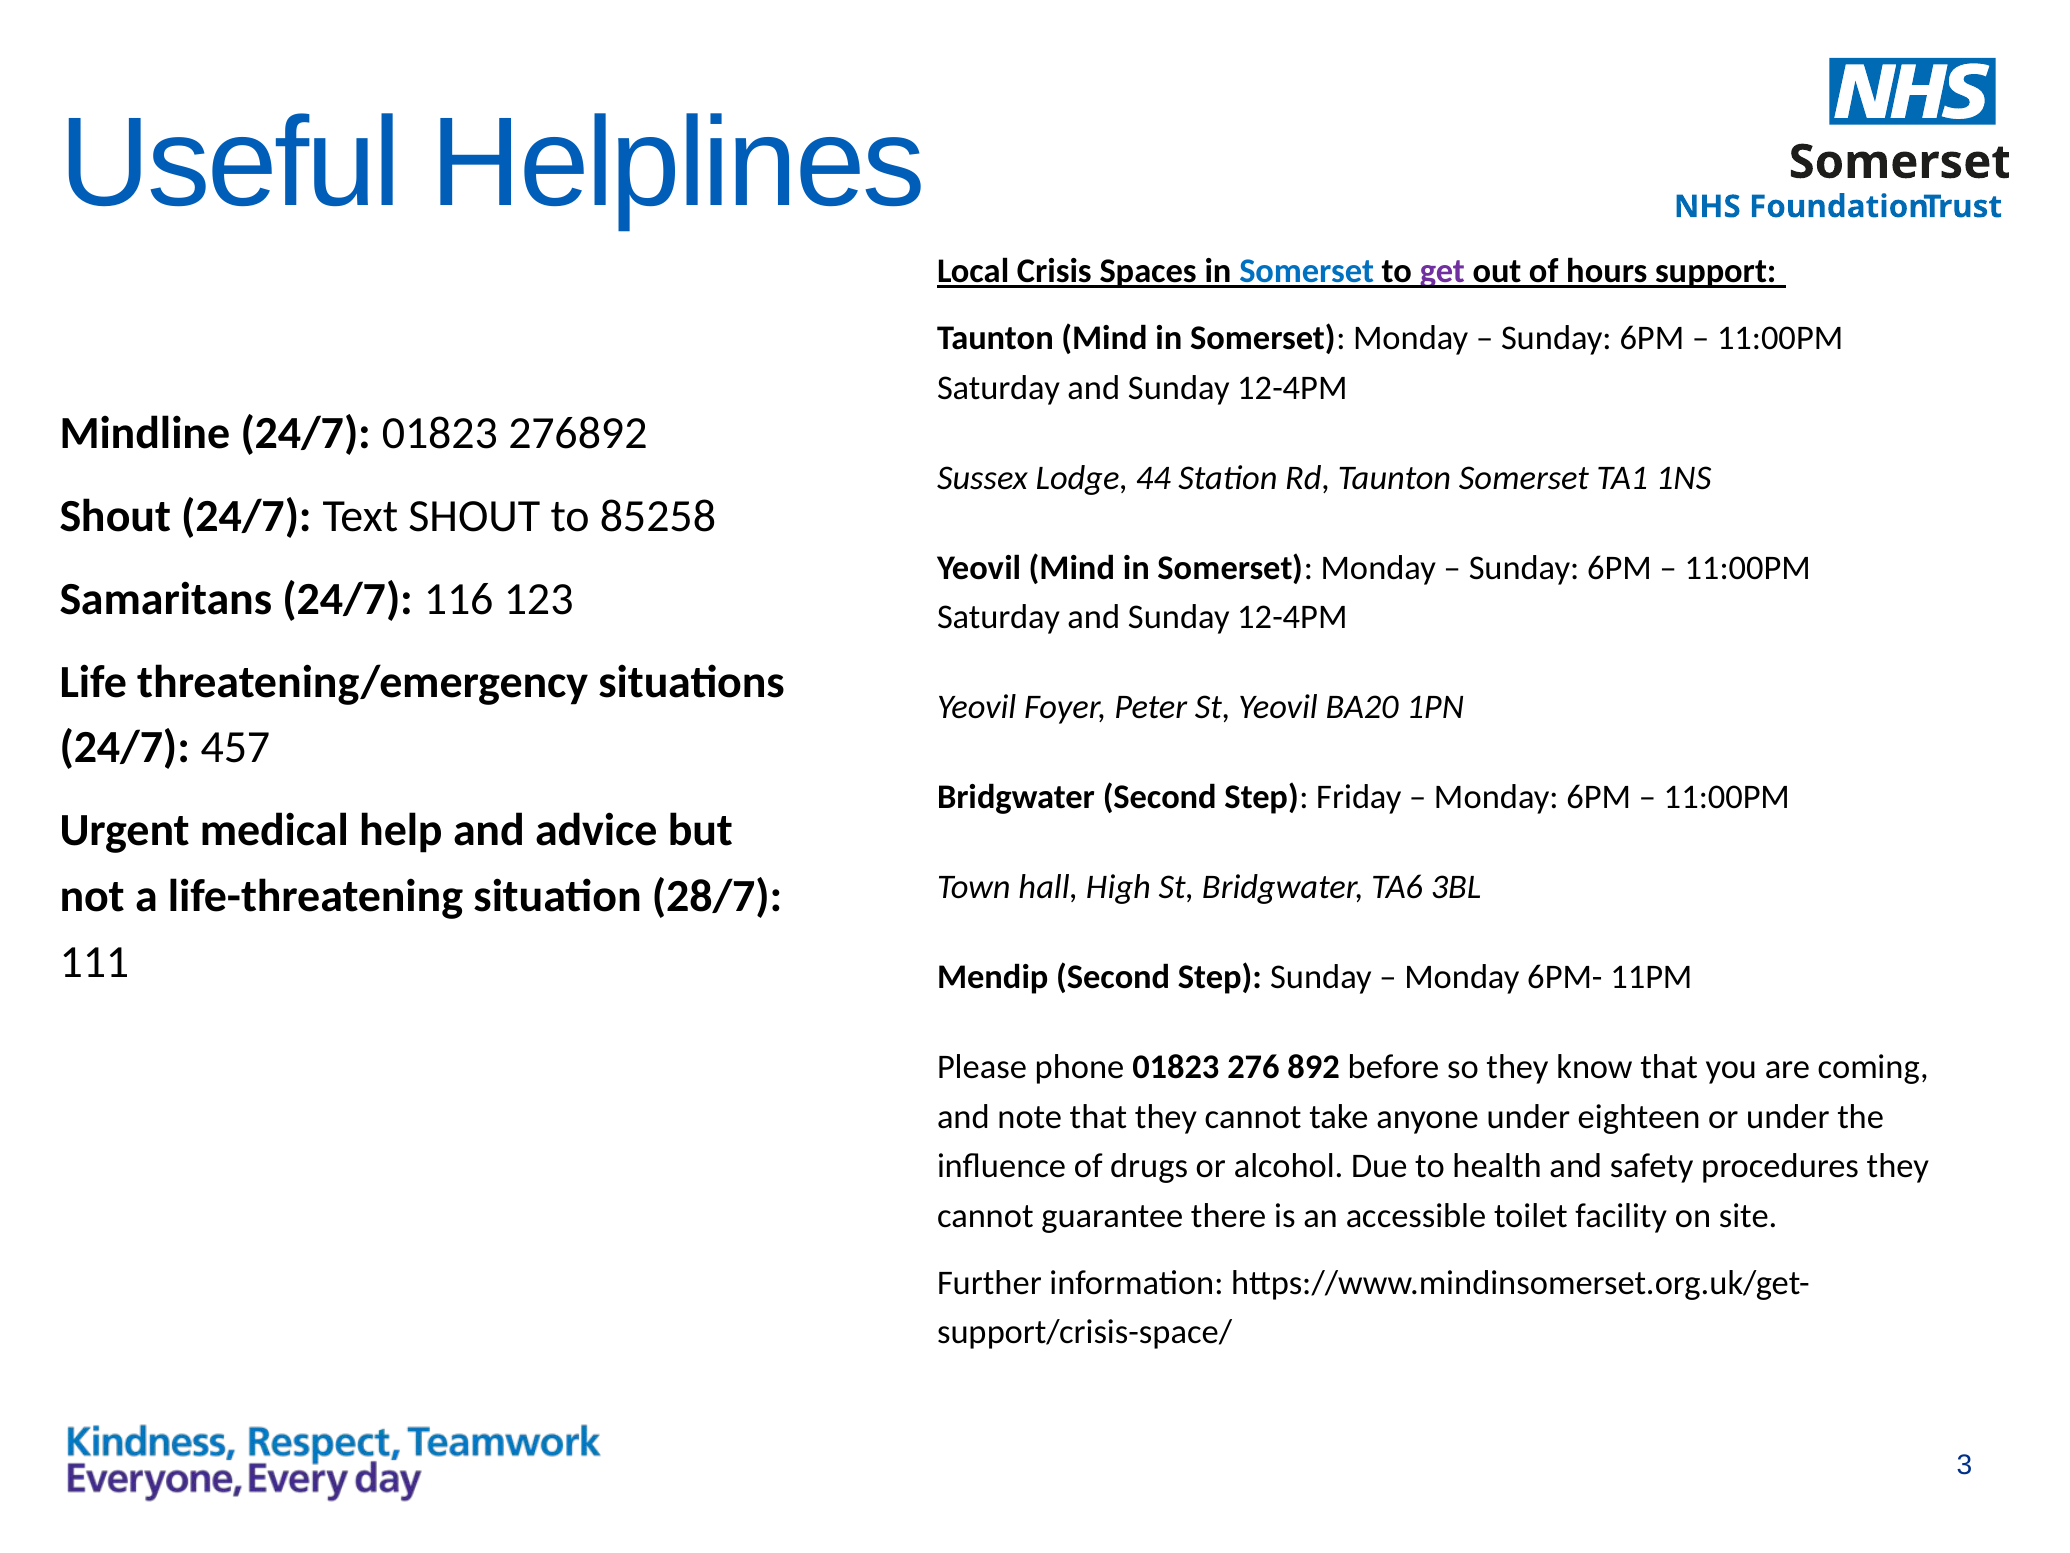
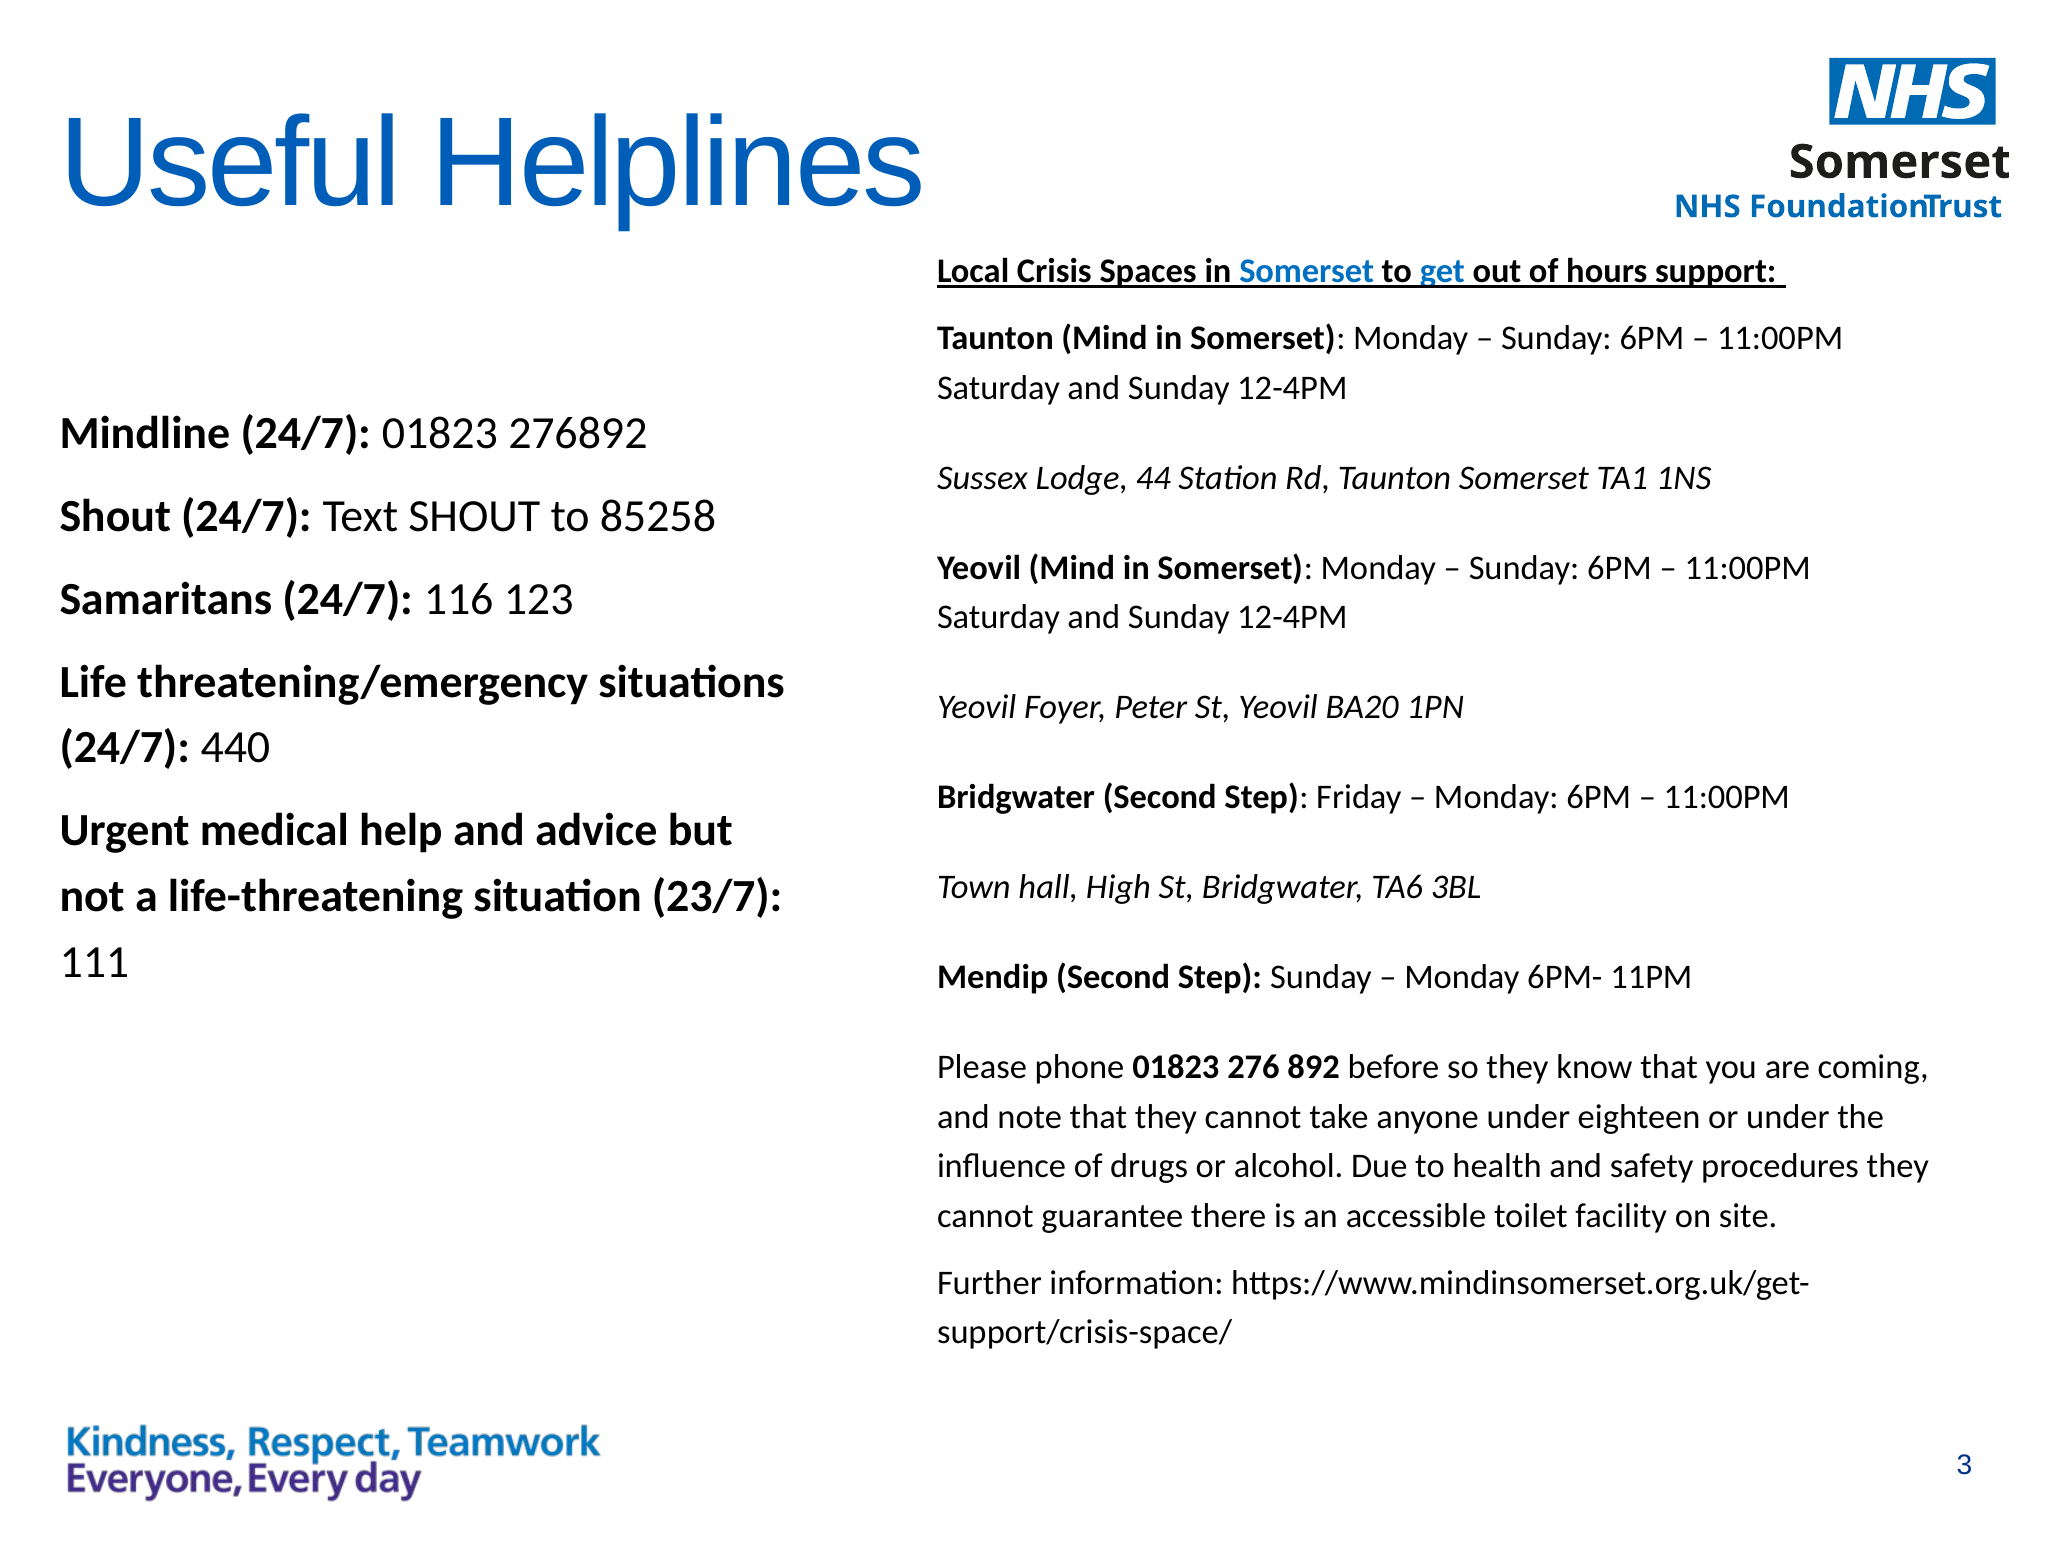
get colour: purple -> blue (1442, 271)
457: 457 -> 440 (235, 748)
28/7: 28/7 -> 23/7 (717, 896)
